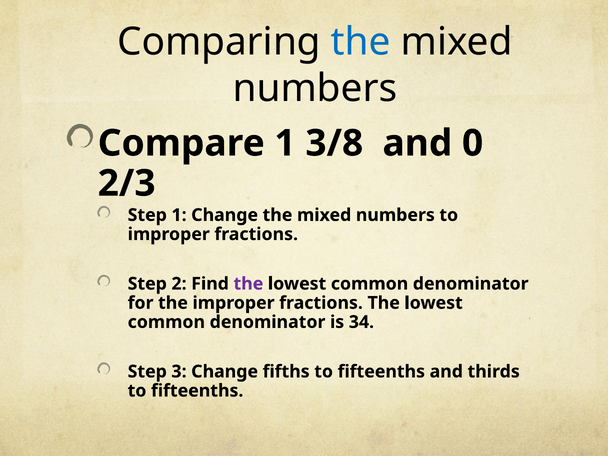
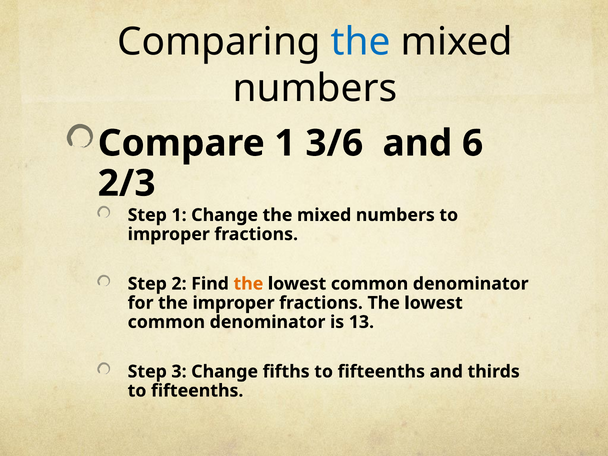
3/8: 3/8 -> 3/6 (334, 143)
0: 0 -> 6 (473, 143)
the colour: purple -> orange (248, 284)
34: 34 -> 13 (361, 322)
